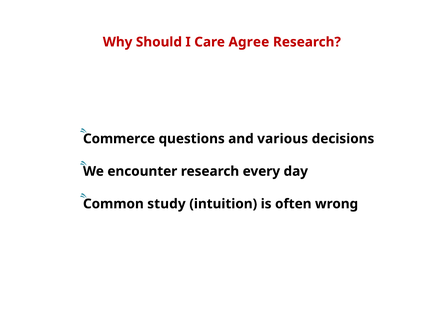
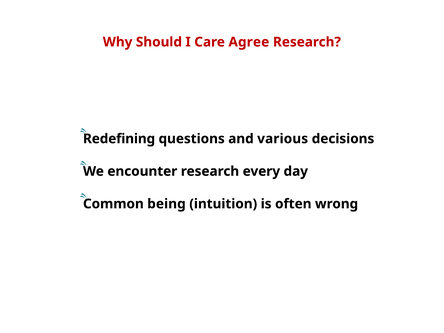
Commerce: Commerce -> Redefining (119, 139)
study: study -> being (166, 204)
